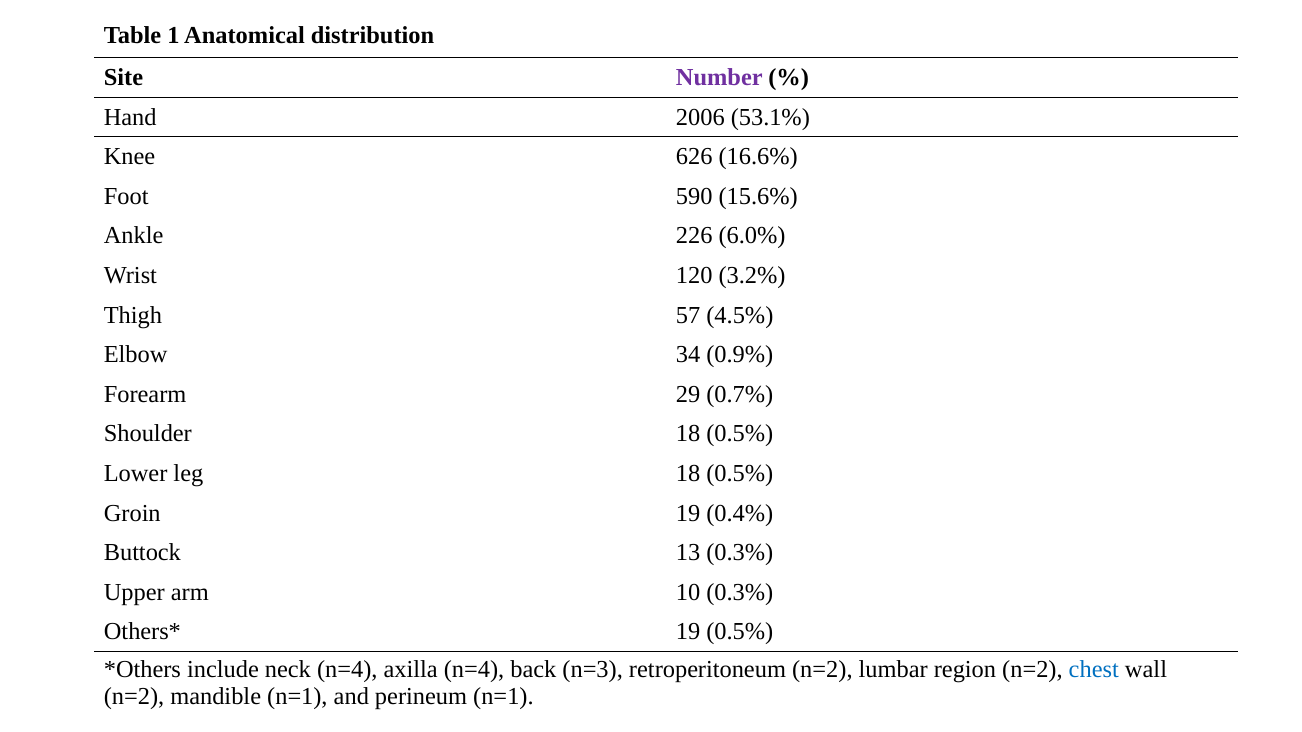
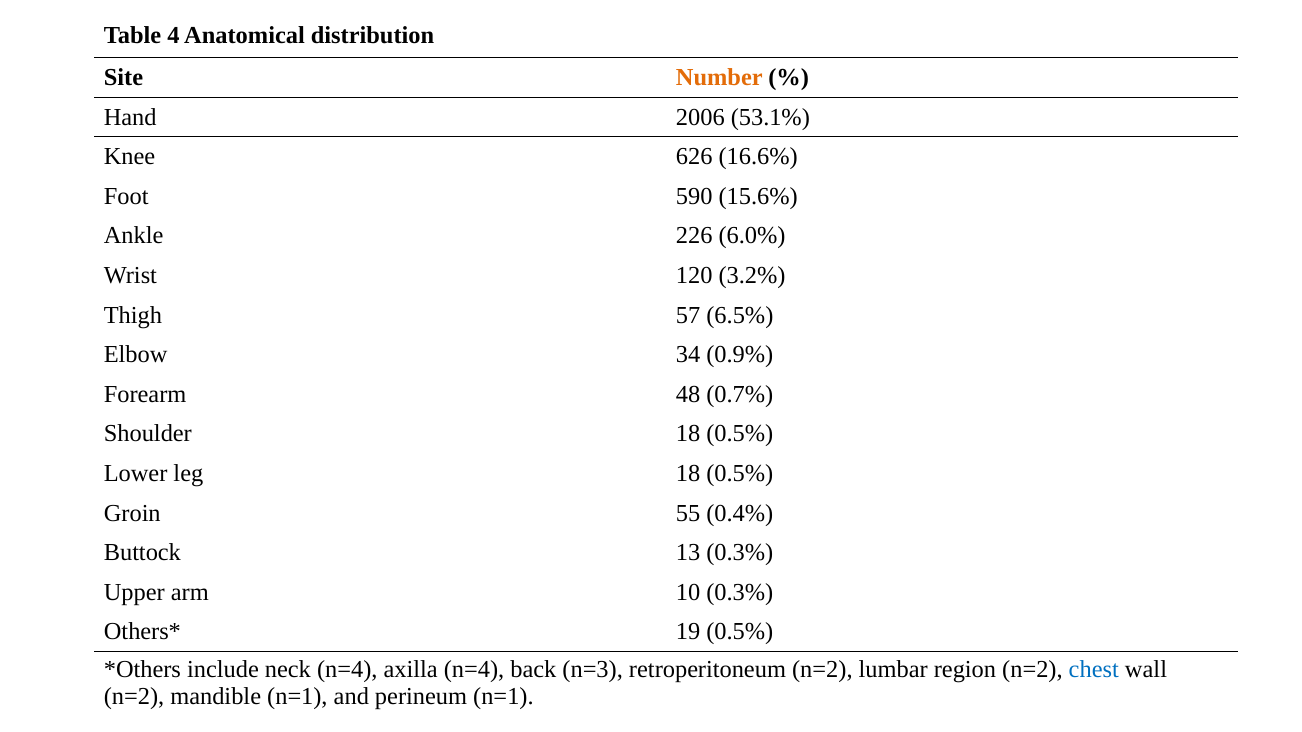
1: 1 -> 4 (173, 35)
Number colour: purple -> orange (719, 78)
4.5%: 4.5% -> 6.5% (740, 315)
29: 29 -> 48 (688, 394)
Groin 19: 19 -> 55 (688, 513)
